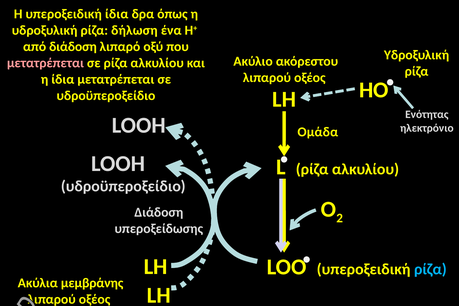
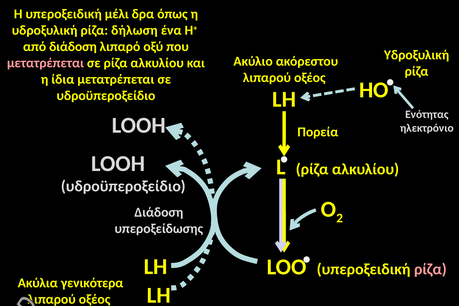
υπεροξειδική ίδια: ίδια -> μέλι (117, 14)
Ομάδα: Ομάδα -> Πορεία (318, 132)
ρίζα colour: light blue -> pink (430, 269)
μεμβράνης: μεμβράνης -> γενικότερα (92, 283)
